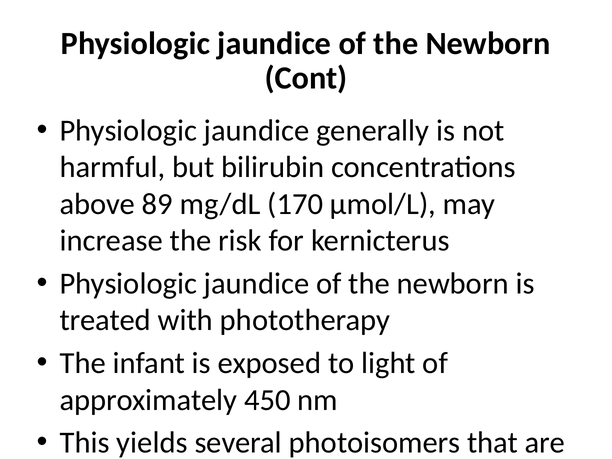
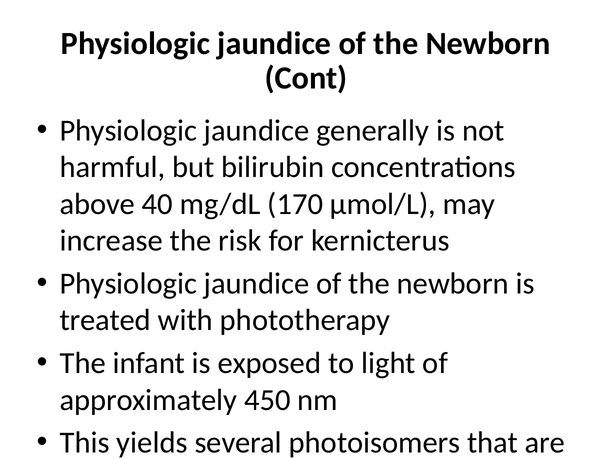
89: 89 -> 40 (157, 204)
